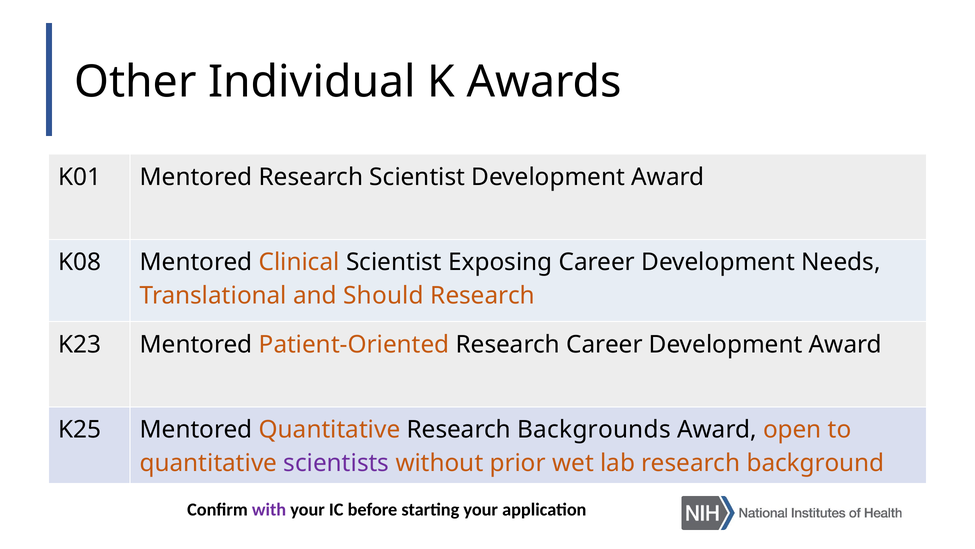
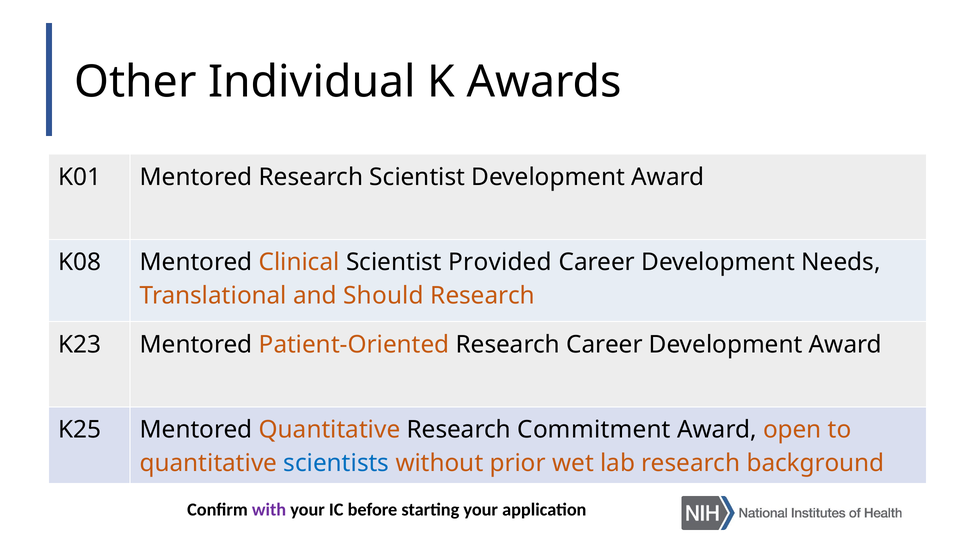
Exposing: Exposing -> Provided (500, 262)
Backgrounds: Backgrounds -> Commitment (594, 429)
scientists colour: purple -> blue (336, 463)
